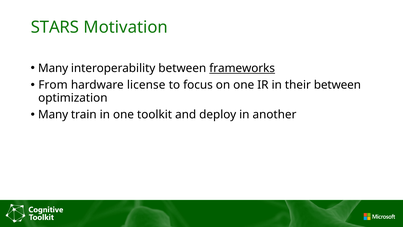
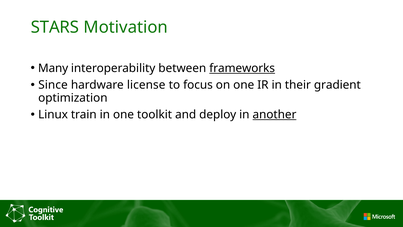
From: From -> Since (53, 85)
their between: between -> gradient (337, 85)
Many: Many -> Linux (53, 115)
another underline: none -> present (274, 115)
